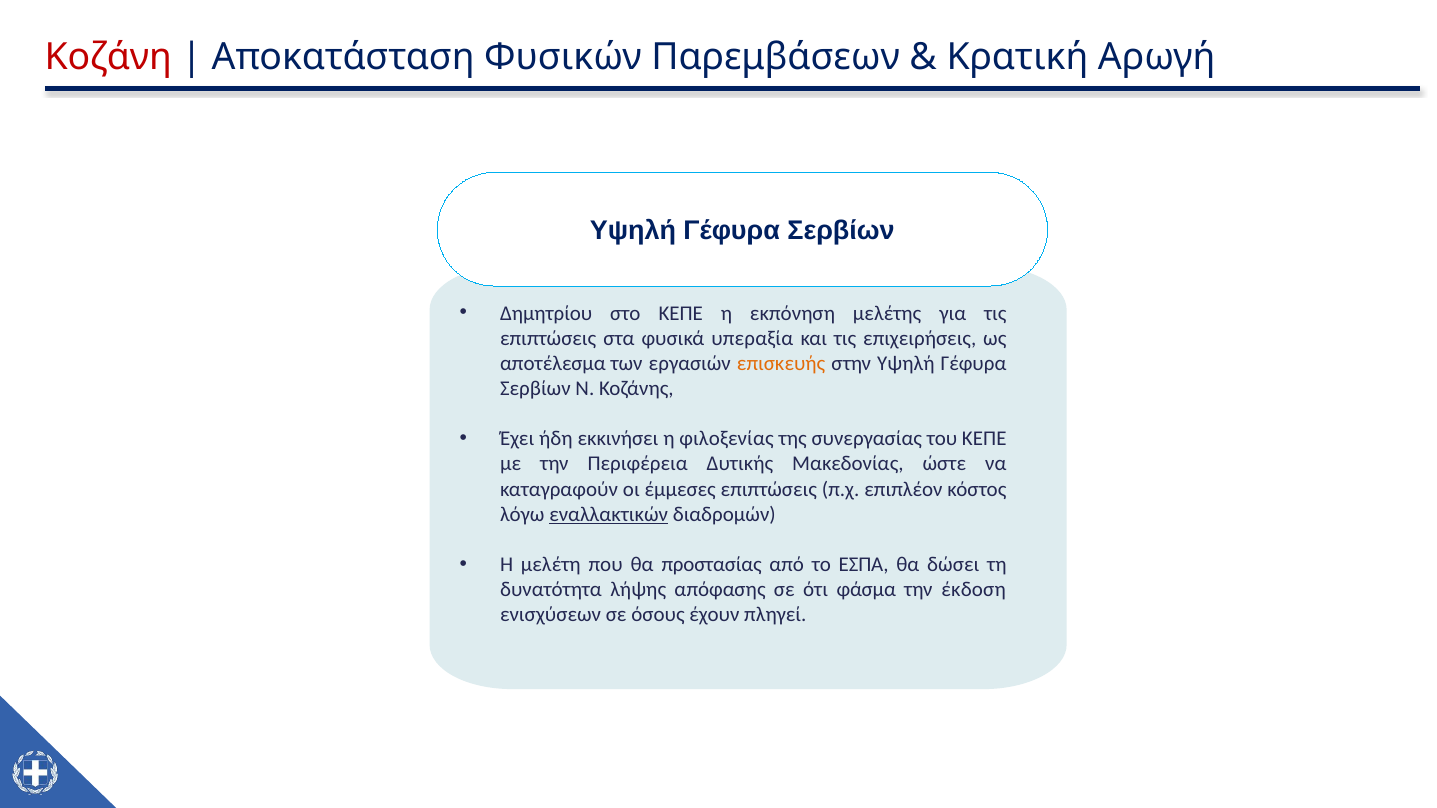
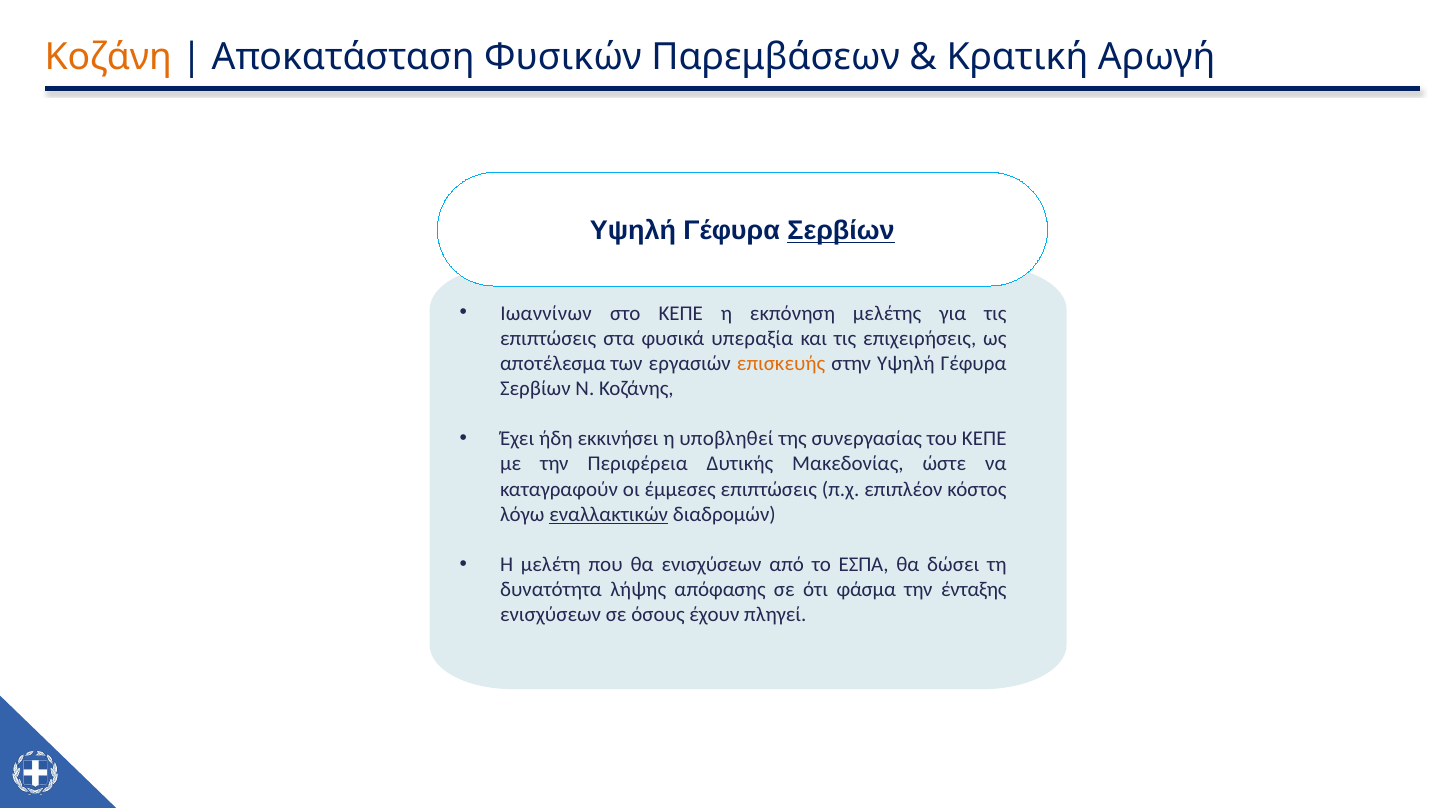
Κοζάνη colour: red -> orange (108, 57)
Σερβίων underline: none -> present (841, 231)
Δημητρίου: Δημητρίου -> Ιωαννίνων (546, 313)
φιλοξενίας: φιλοξενίας -> υποβληθεί (727, 439)
θα προστασίας: προστασίας -> ενισχύσεων (712, 565)
έκδοση: έκδοση -> ένταξης (974, 590)
